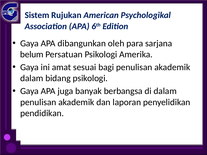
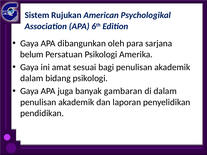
berbangsa: berbangsa -> gambaran (123, 91)
